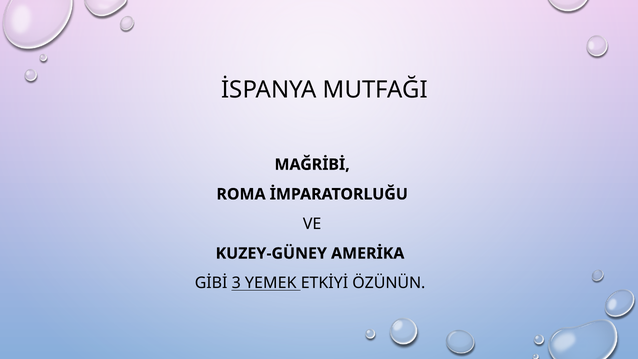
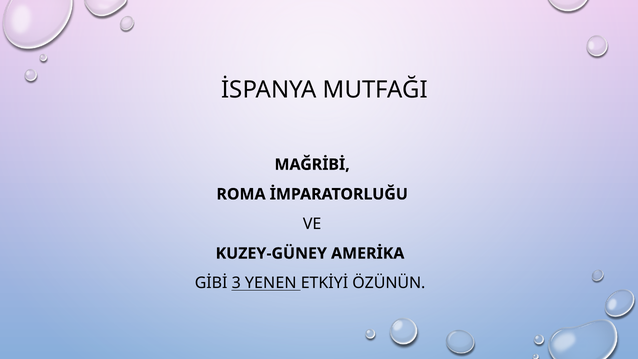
YEMEK: YEMEK -> YENEN (271, 283)
